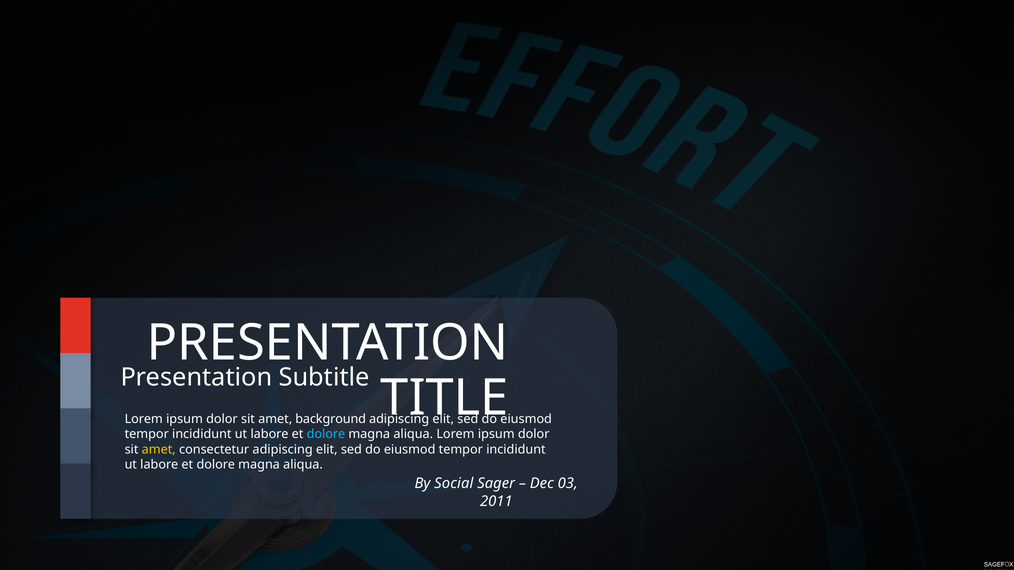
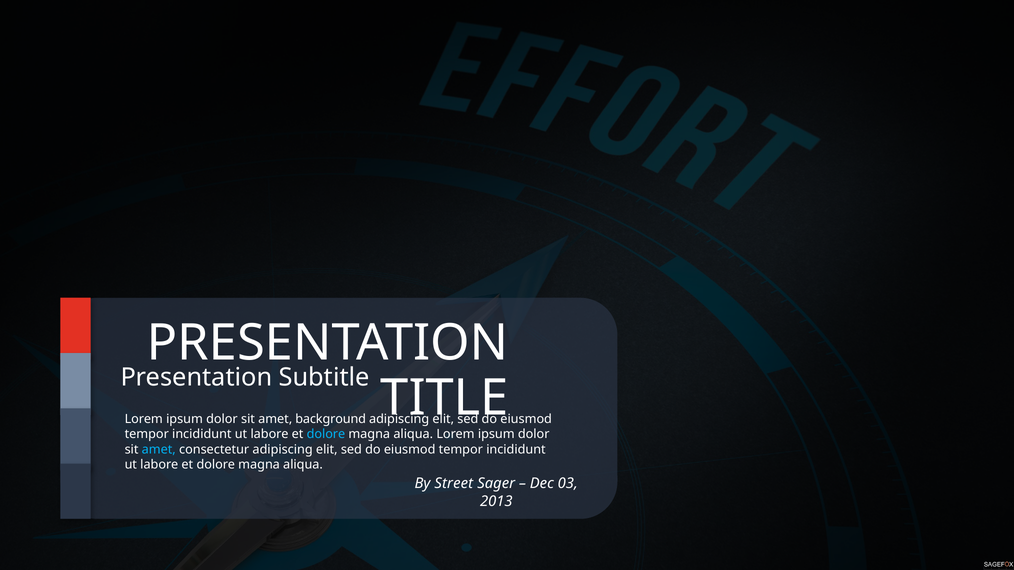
amet colour: yellow -> light blue (159, 450)
Social: Social -> Street (454, 484)
2011: 2011 -> 2013 (496, 502)
